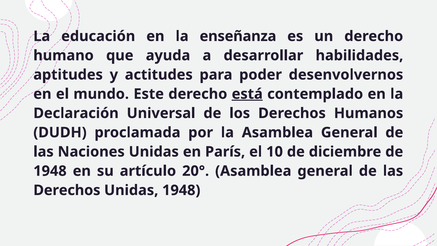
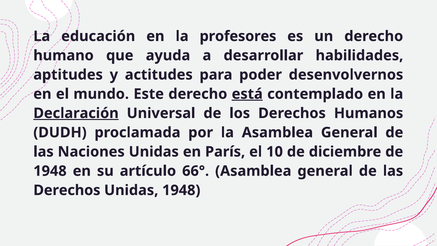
enseñanza: enseñanza -> profesores (238, 36)
Declaración underline: none -> present (76, 113)
20°: 20° -> 66° (196, 171)
